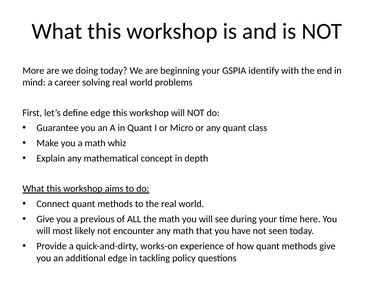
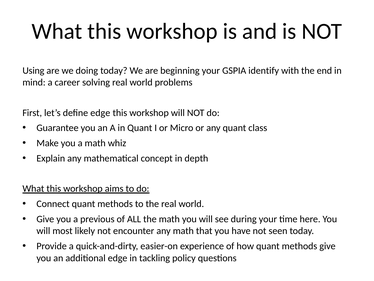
More: More -> Using (33, 70)
works-on: works-on -> easier-on (159, 246)
